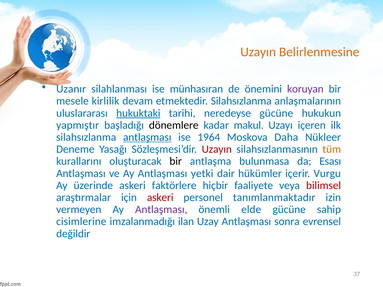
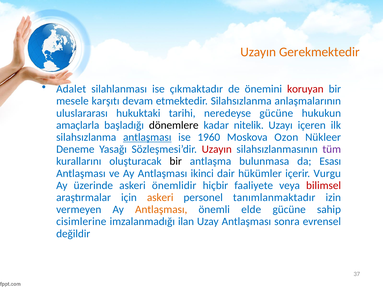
Belirlenmesine: Belirlenmesine -> Gerekmektedir (319, 52)
Uzanır: Uzanır -> Adalet (71, 89)
münhasıran: münhasıran -> çıkmaktadır (196, 89)
koruyan colour: purple -> red (305, 89)
kirlilik: kirlilik -> karşıtı (106, 101)
hukuktaki underline: present -> none (138, 113)
yapmıştır: yapmıştır -> amaçlarla (78, 125)
makul: makul -> nitelik (249, 125)
1964: 1964 -> 1960 (209, 137)
Daha: Daha -> Ozon (286, 137)
tüm colour: orange -> purple (332, 149)
yetki: yetki -> ikinci (202, 174)
faktörlere: faktörlere -> önemlidir (174, 186)
askeri colour: red -> orange (160, 198)
Antlaşması colour: purple -> orange (161, 210)
